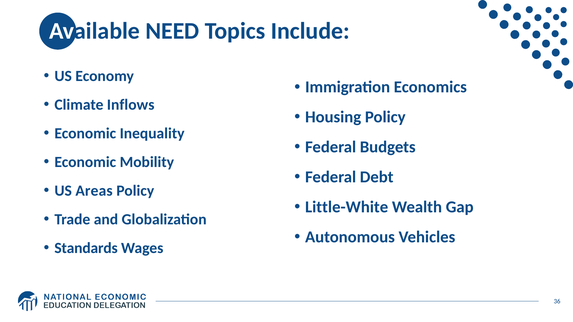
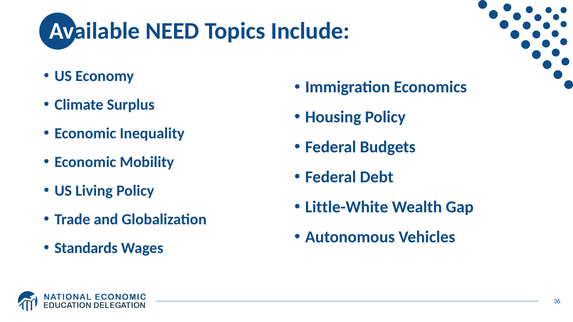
Inflows: Inflows -> Surplus (131, 105)
Areas: Areas -> Living (94, 191)
